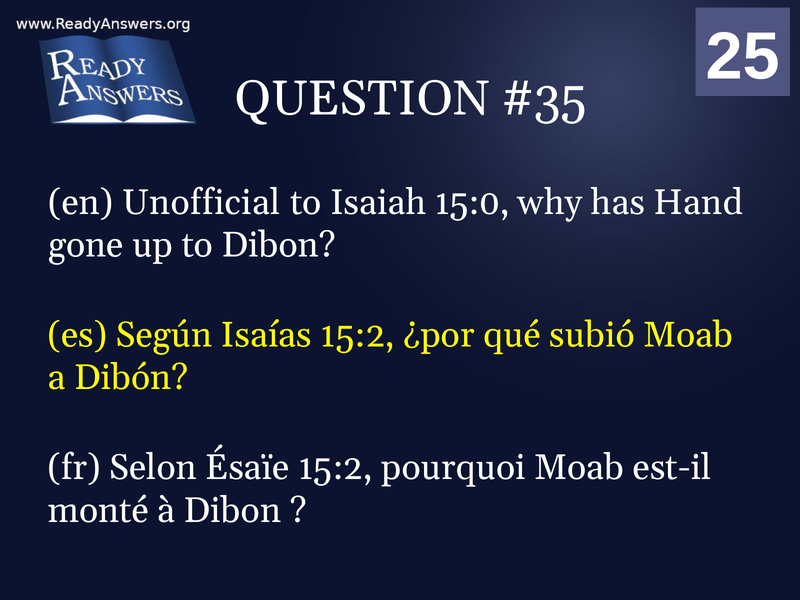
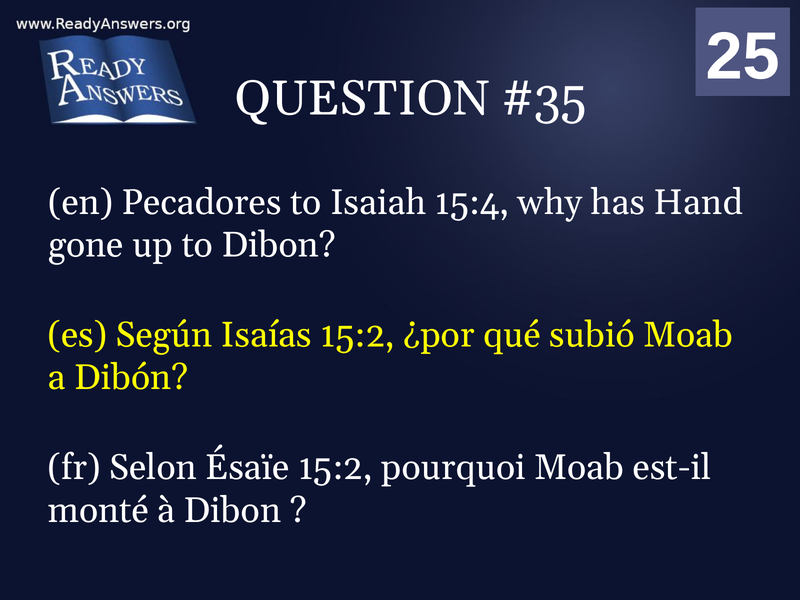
Unofficial: Unofficial -> Pecadores (202, 202)
15:0: 15:0 -> 15:4 (472, 202)
